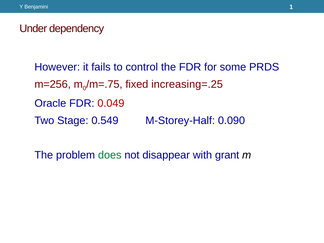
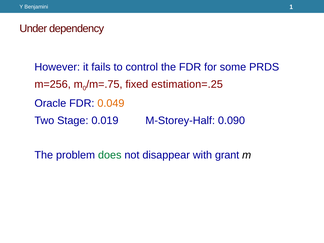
increasing=.25: increasing=.25 -> estimation=.25 (187, 84)
0.049 colour: red -> orange (111, 103)
0.549: 0.549 -> 0.019 (105, 121)
